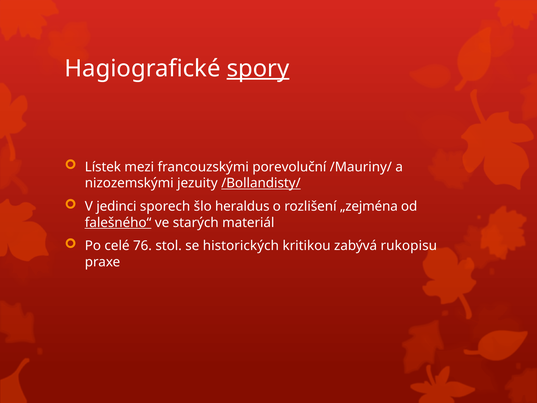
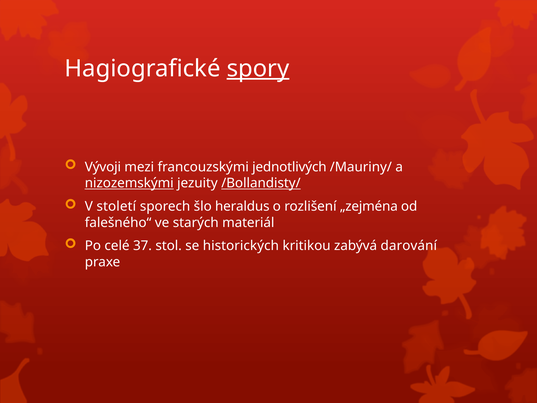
Lístek: Lístek -> Vývoji (103, 167)
porevoluční: porevoluční -> jednotlivých (289, 167)
nizozemskými underline: none -> present (129, 183)
jedinci: jedinci -> století (116, 206)
falešného“ underline: present -> none (118, 222)
76: 76 -> 37 (142, 246)
rukopisu: rukopisu -> darování (409, 246)
